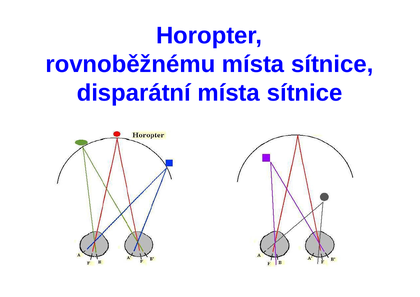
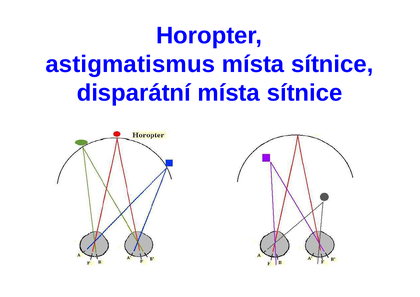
rovnoběžnému: rovnoběžnému -> astigmatismus (130, 64)
